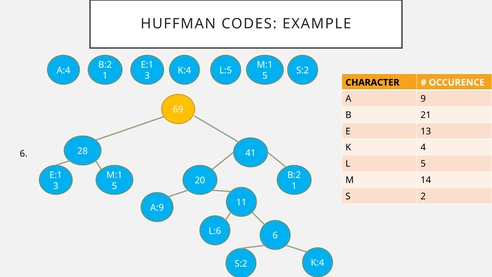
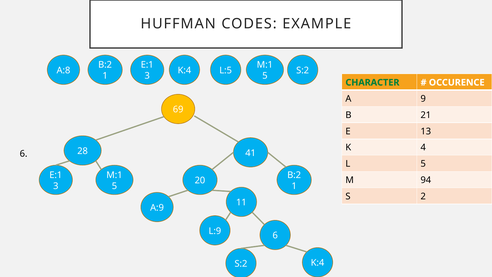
A:4: A:4 -> A:8 (63, 70)
CHARACTER colour: black -> green (372, 82)
14: 14 -> 94 (426, 180)
L:6: L:6 -> L:9 (215, 231)
